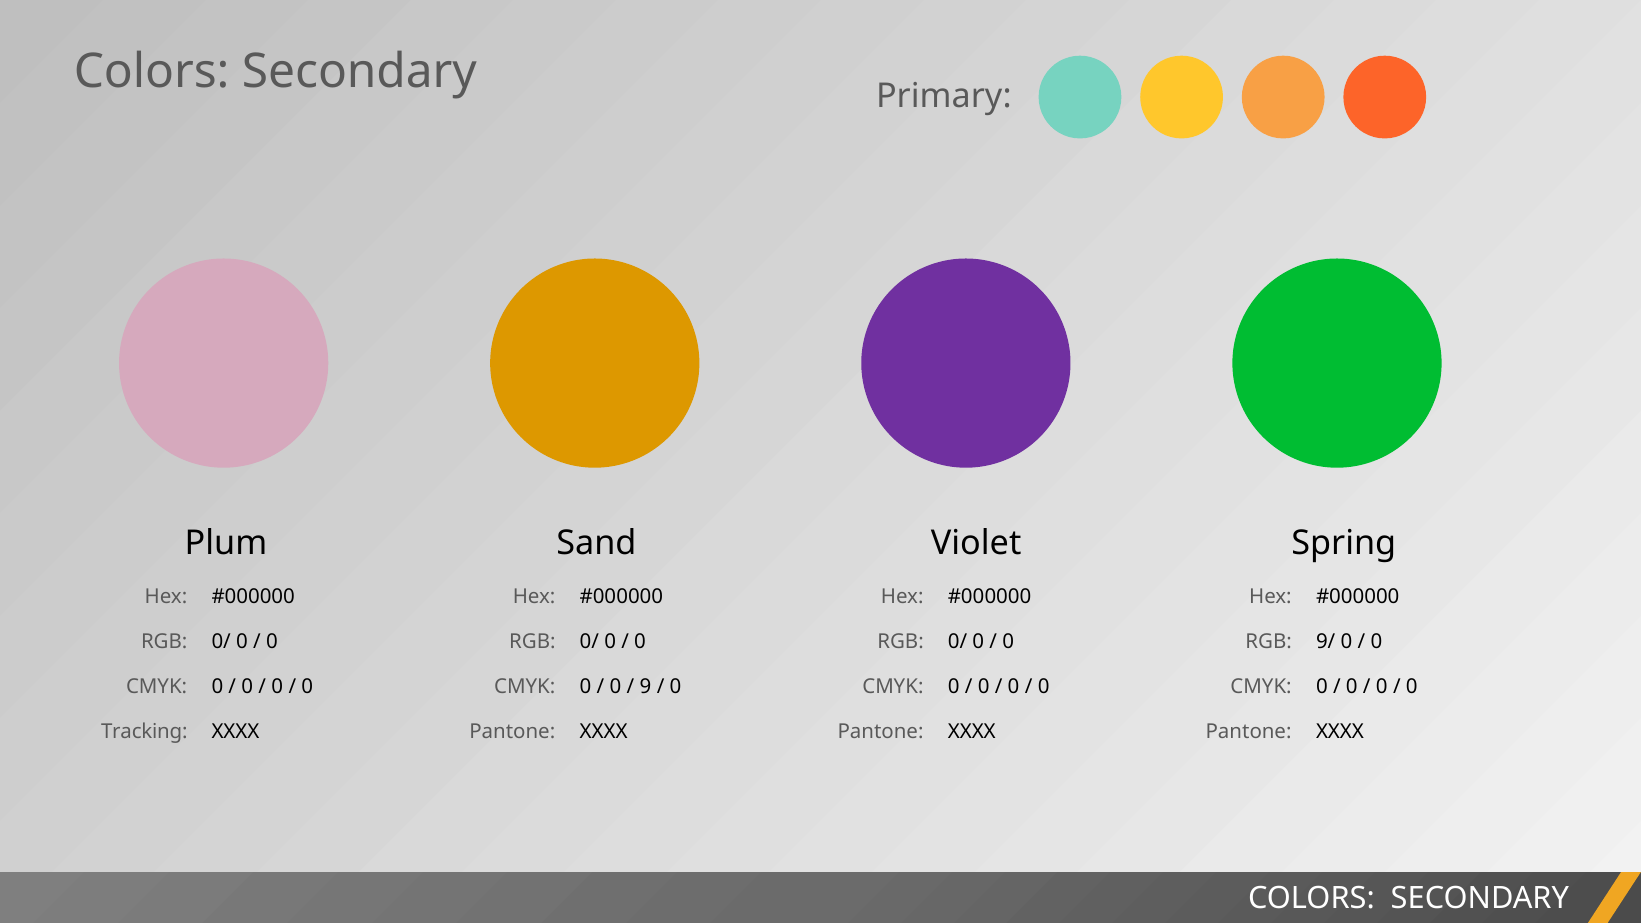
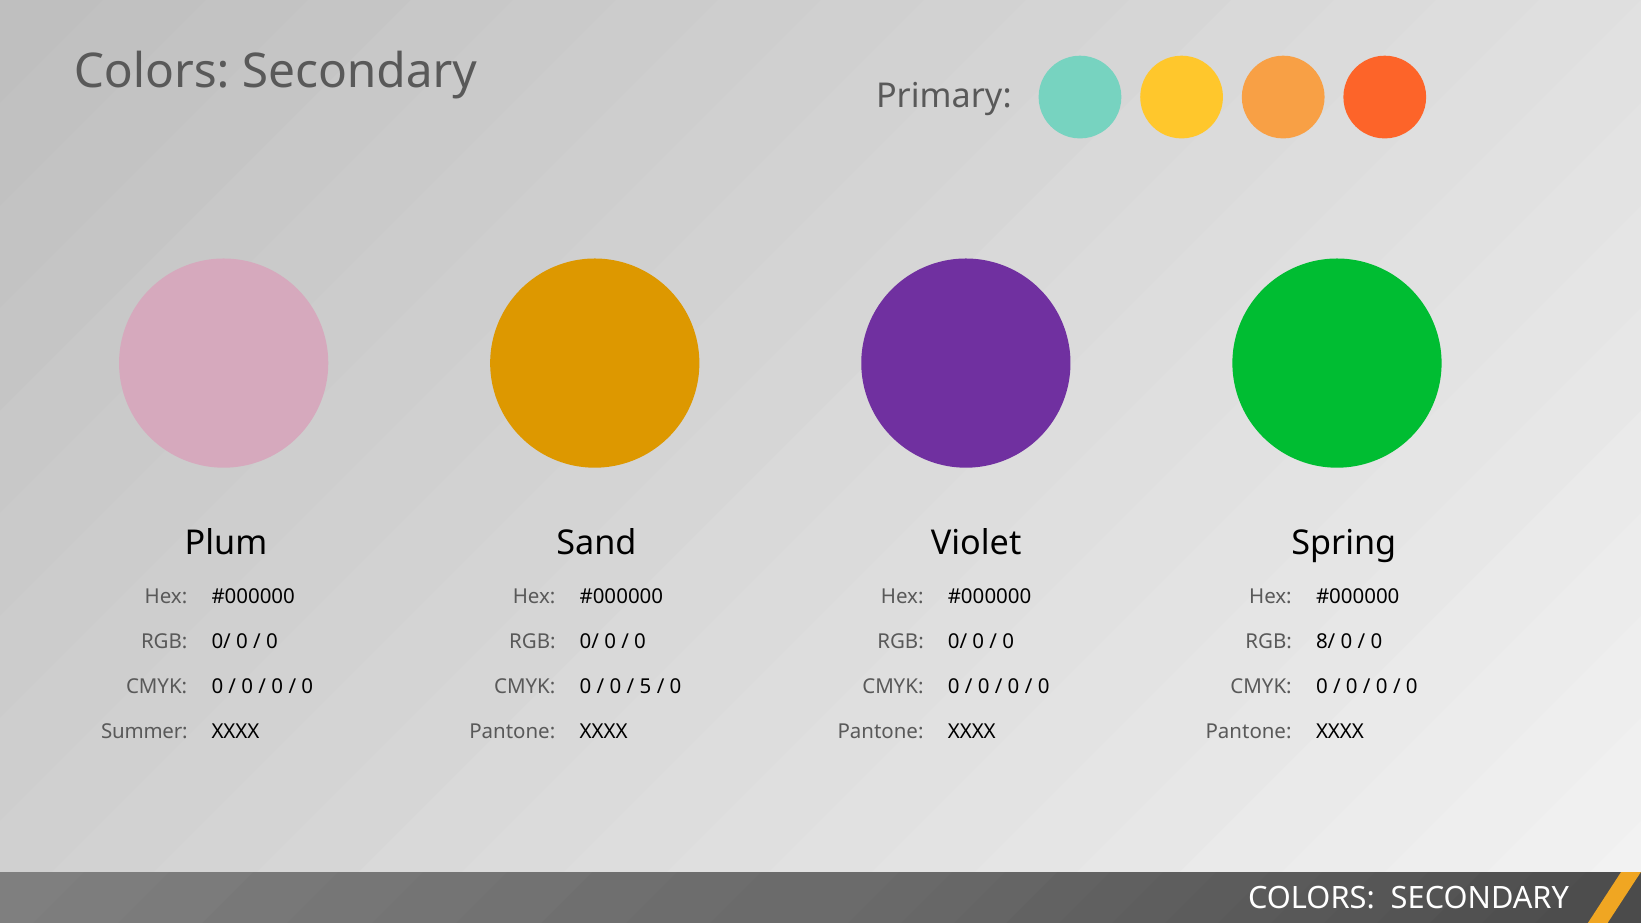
9/: 9/ -> 8/ (1326, 641)
9: 9 -> 5 (645, 687)
Tracking: Tracking -> Summer (144, 732)
